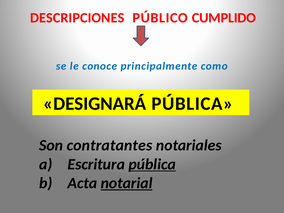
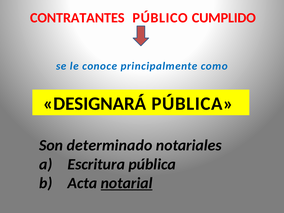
DESCRIPCIONES: DESCRIPCIONES -> CONTRATANTES (77, 18)
contratantes: contratantes -> determinado (109, 145)
pública underline: present -> none (152, 164)
